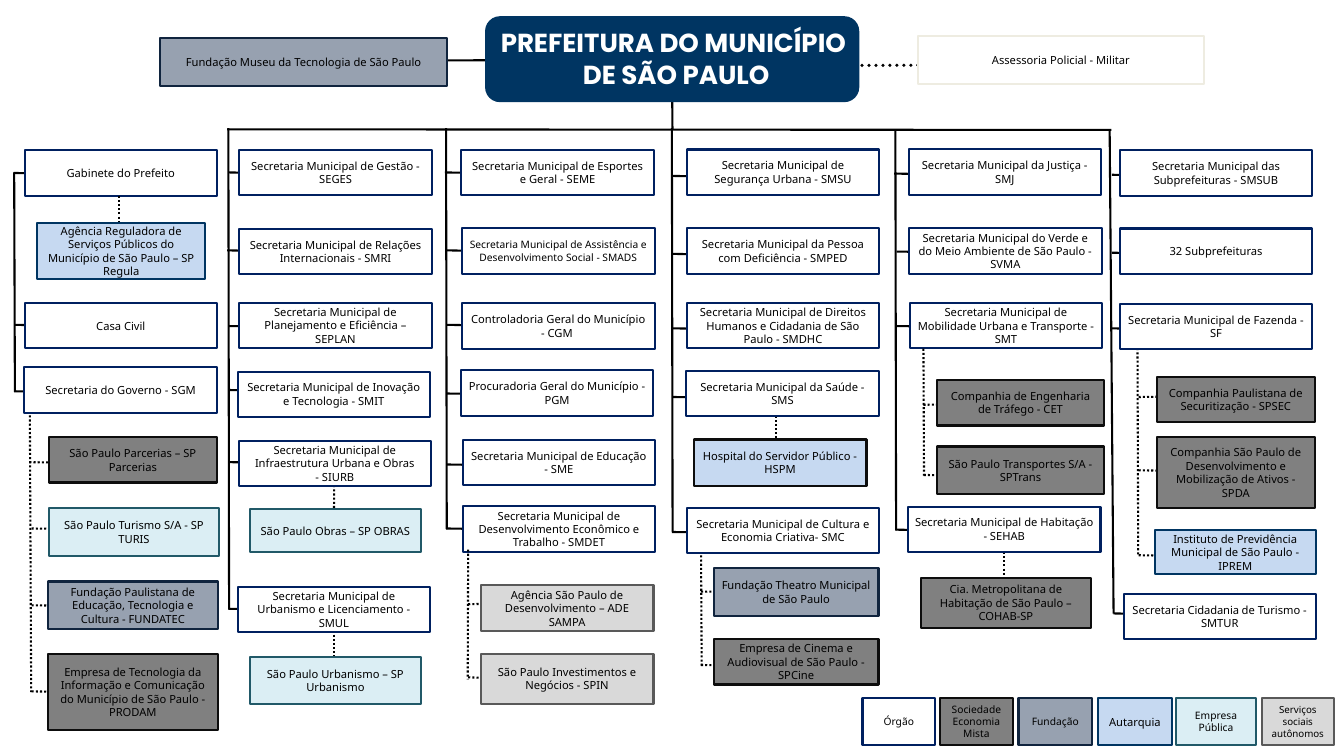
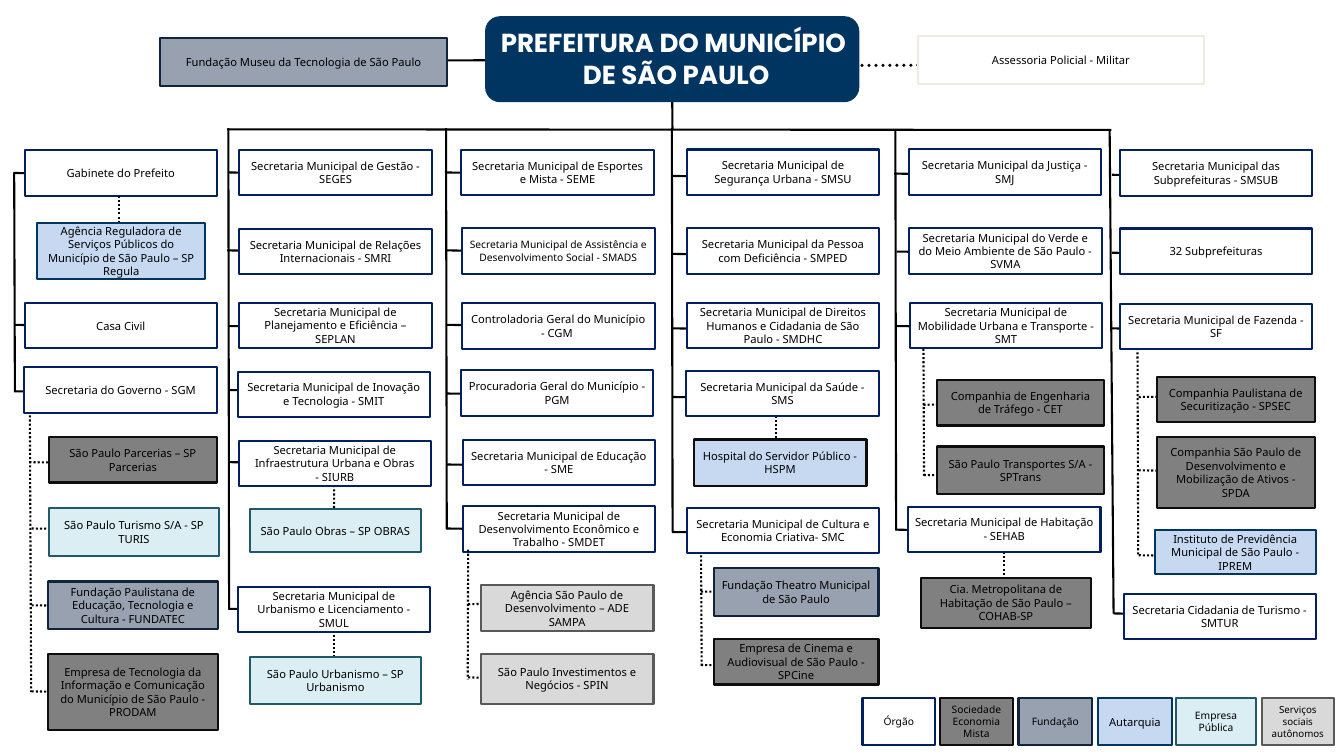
e Geral: Geral -> Mista (543, 180)
